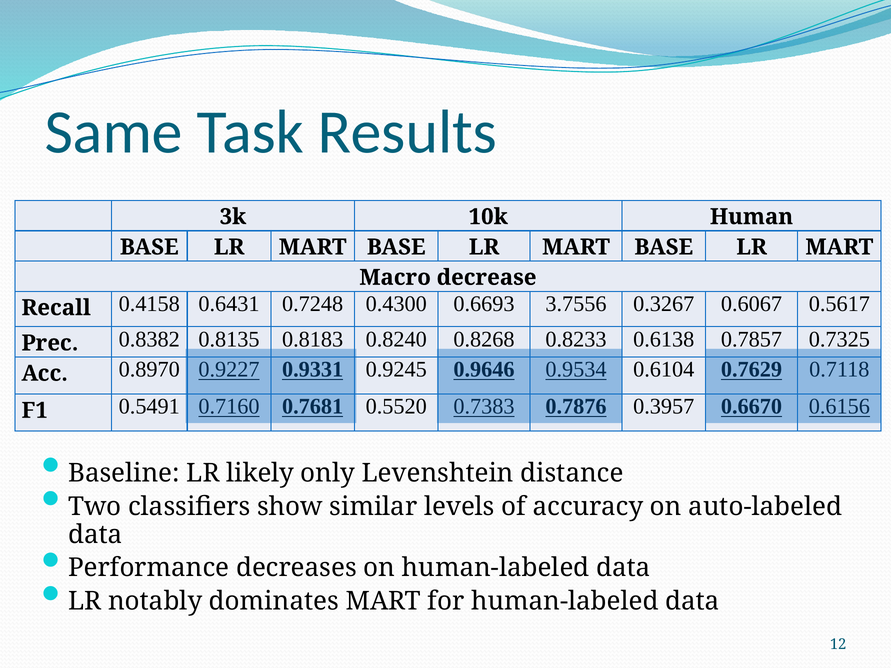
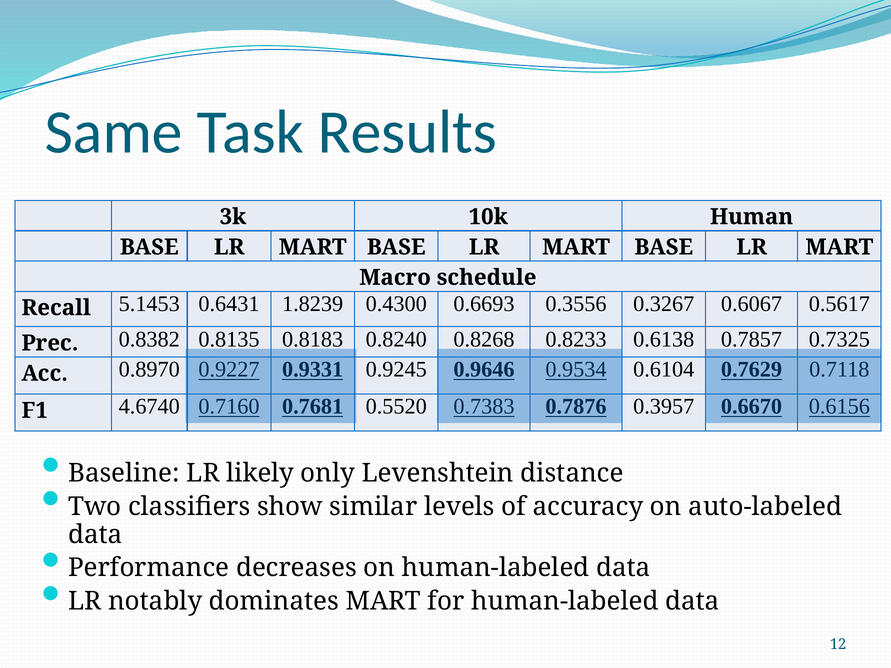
decrease: decrease -> schedule (487, 278)
0.4158: 0.4158 -> 5.1453 (149, 304)
0.7248: 0.7248 -> 1.8239 (313, 304)
3.7556: 3.7556 -> 0.3556 (576, 304)
0.5491: 0.5491 -> 4.6740 (149, 407)
